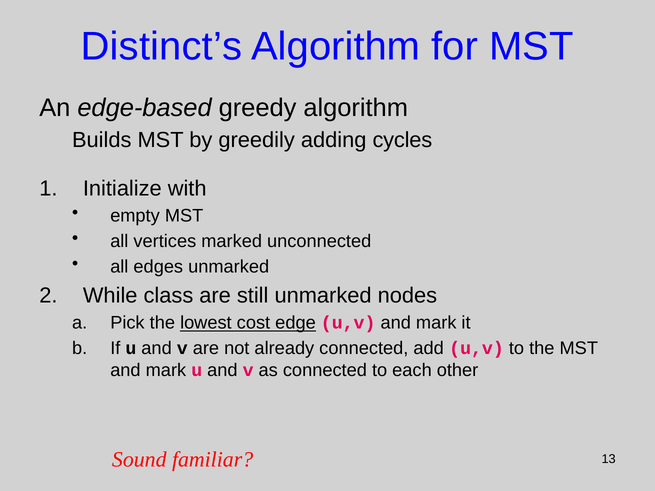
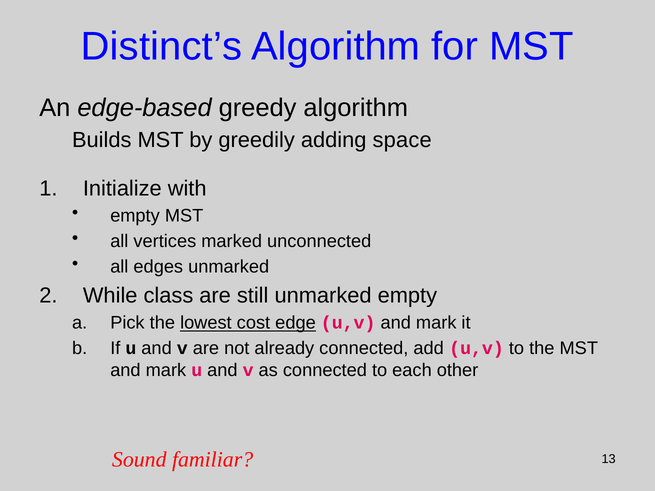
cycles: cycles -> space (402, 140)
unmarked nodes: nodes -> empty (407, 296)
